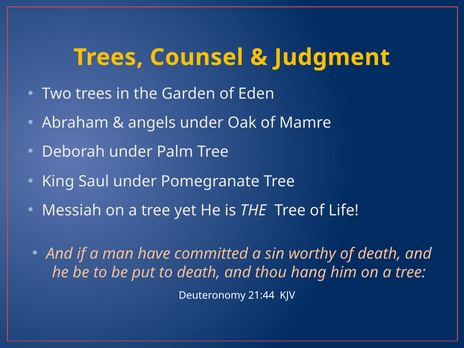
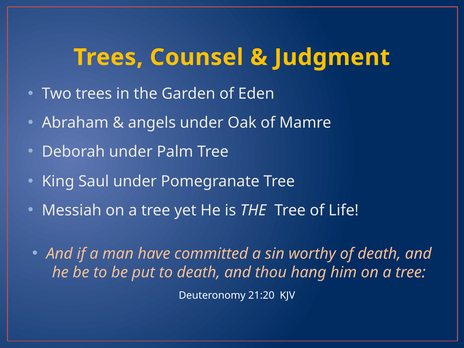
21:44: 21:44 -> 21:20 (261, 296)
